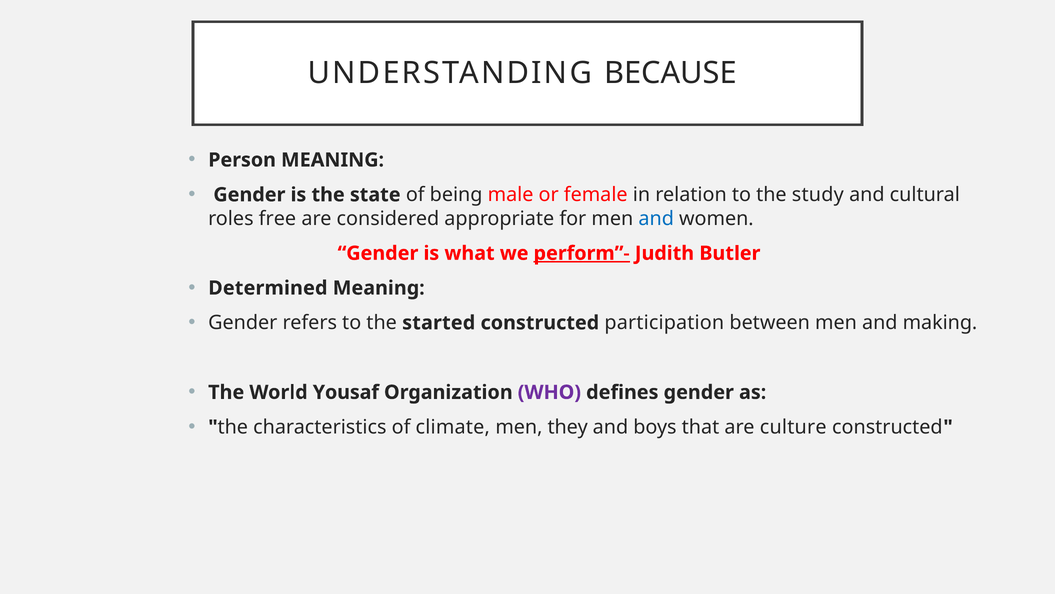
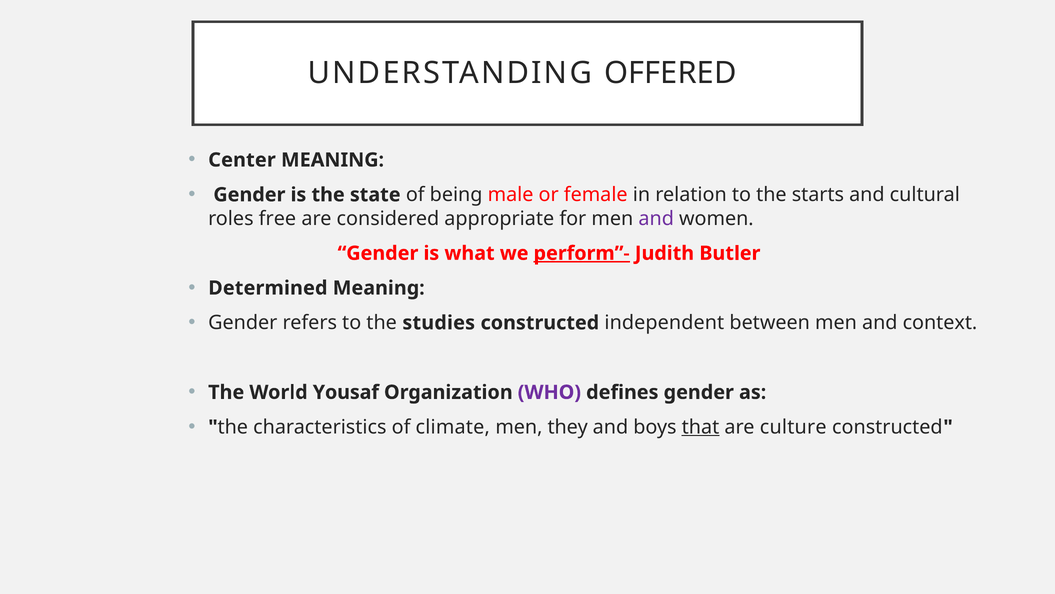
BECAUSE: BECAUSE -> OFFERED (670, 73)
Person: Person -> Center (242, 160)
study: study -> starts (818, 195)
and colour: blue -> purple (656, 218)
started: started -> studies (439, 323)
participation: participation -> independent (664, 323)
making: making -> context (940, 323)
that underline: none -> present (701, 427)
